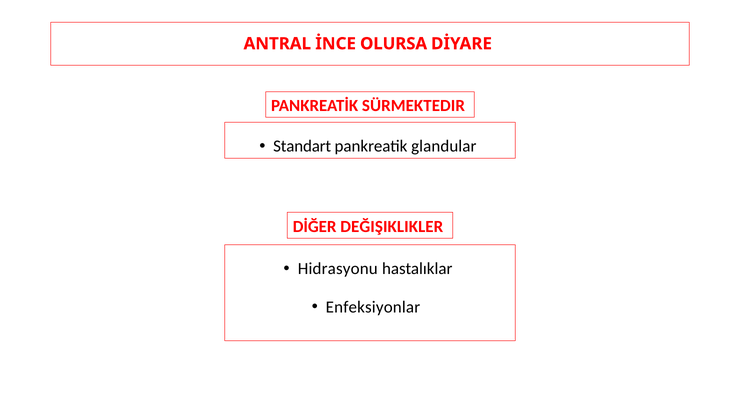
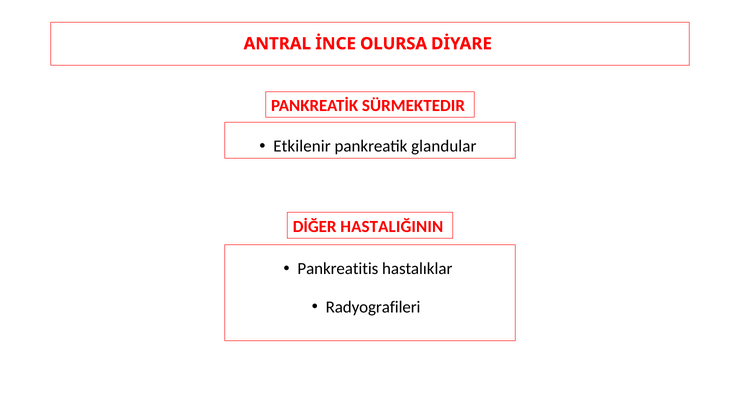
Standart: Standart -> Etkilenir (302, 146)
DEĞIŞIKLIKLER: DEĞIŞIKLIKLER -> HASTALIĞININ (392, 227)
Hidrasyonu: Hidrasyonu -> Pankreatitis (338, 269)
Enfeksiyonlar: Enfeksiyonlar -> Radyografileri (373, 307)
